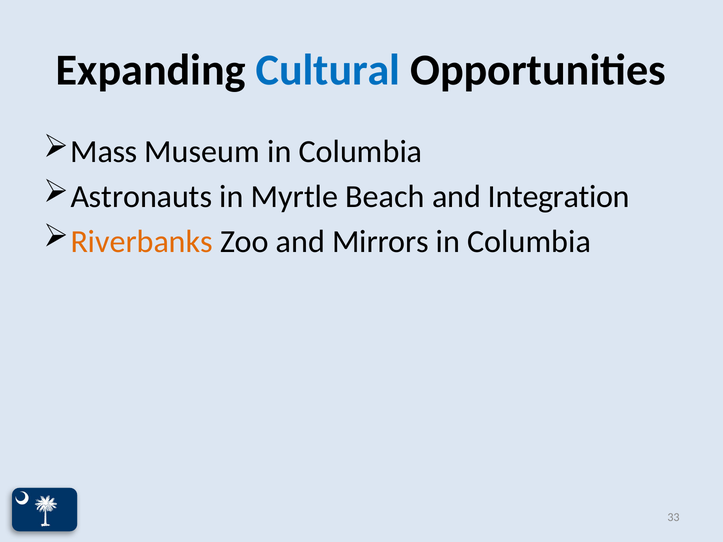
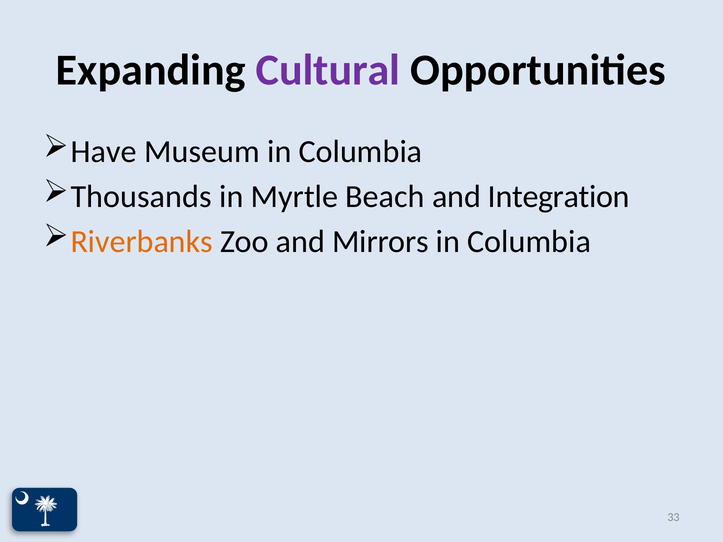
Cultural colour: blue -> purple (328, 70)
Mass: Mass -> Have (104, 152)
Astronauts: Astronauts -> Thousands (141, 197)
